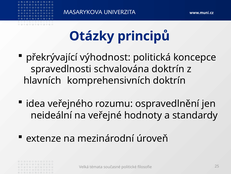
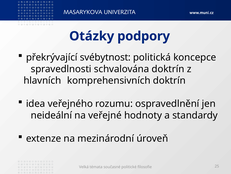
principů: principů -> podpory (144, 36)
výhodnost: výhodnost -> svébytnost (105, 57)
